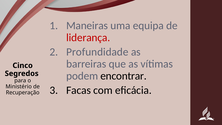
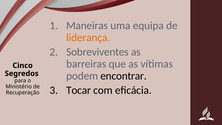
liderança colour: red -> orange (88, 38)
Profundidade: Profundidade -> Sobreviventes (97, 52)
Facas: Facas -> Tocar (79, 90)
